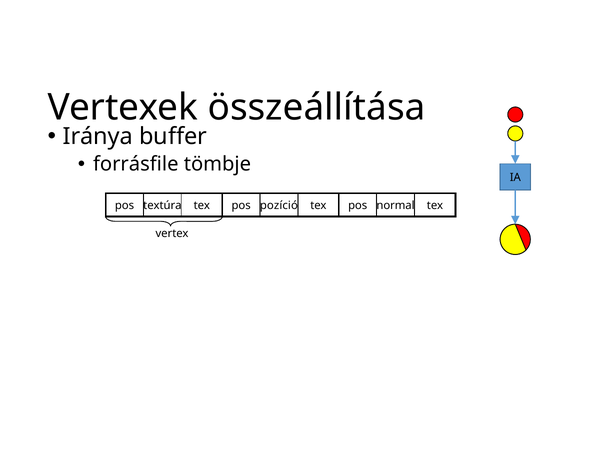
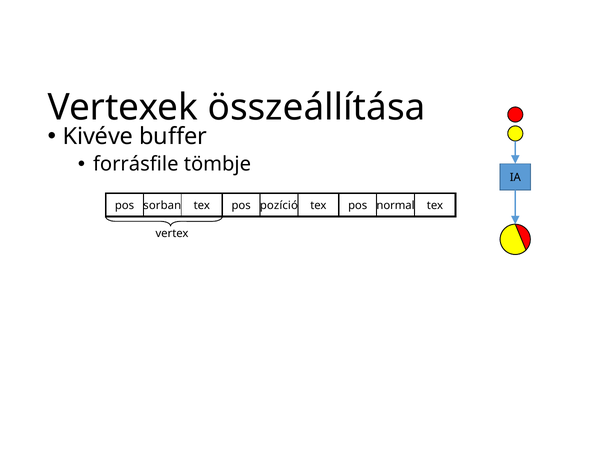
Iránya: Iránya -> Kivéve (98, 136)
textúra: textúra -> sorban (162, 206)
